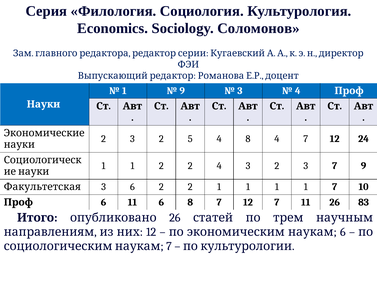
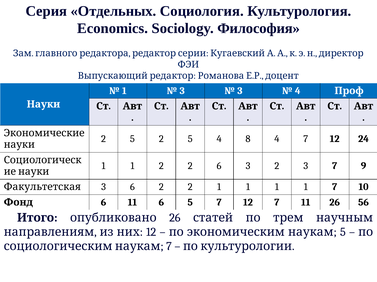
Филология: Филология -> Отдельных (114, 11)
Соломонов: Соломонов -> Философия (259, 28)
9: 9 -> 3 (182, 91)
3: 3 -> 5 (132, 139)
2 4: 4 -> 6 (219, 166)
Проф: Проф -> Фонд (18, 203)
6 8: 8 -> 5 (190, 203)
83: 83 -> 56 (364, 203)
6: 6 -> 5 (343, 233)
